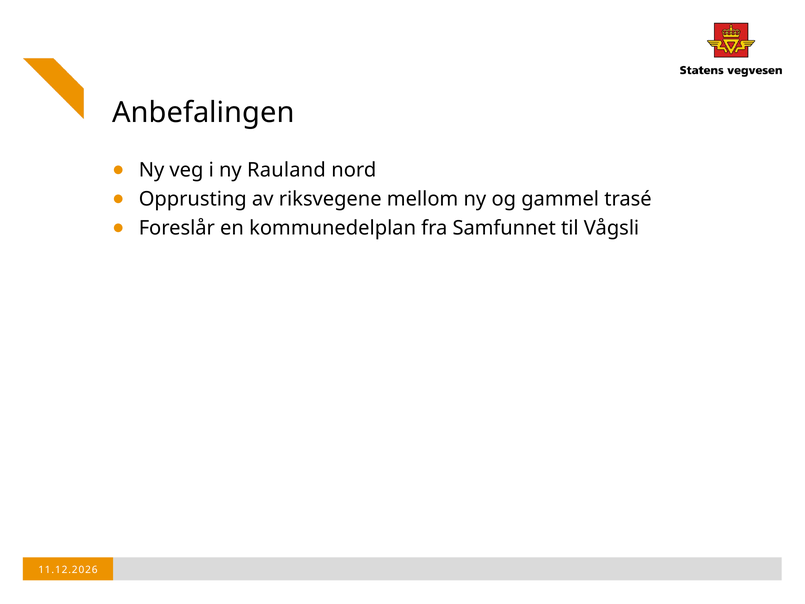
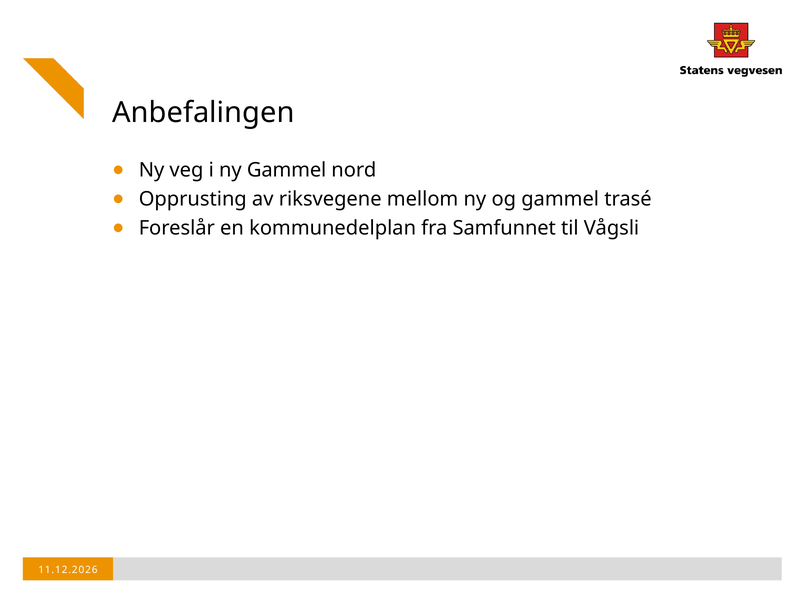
ny Rauland: Rauland -> Gammel (287, 170)
